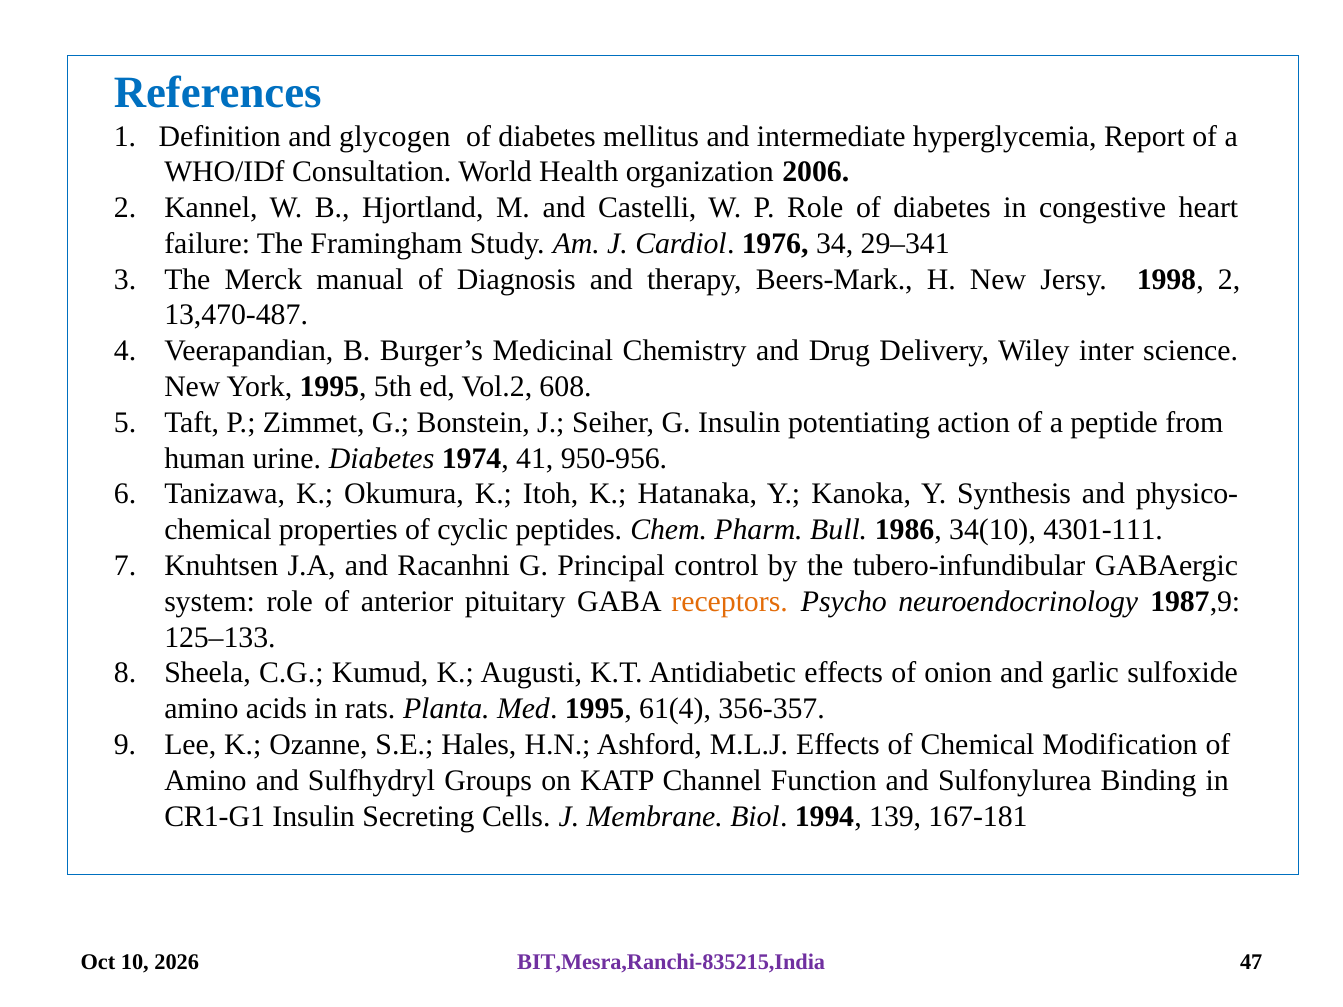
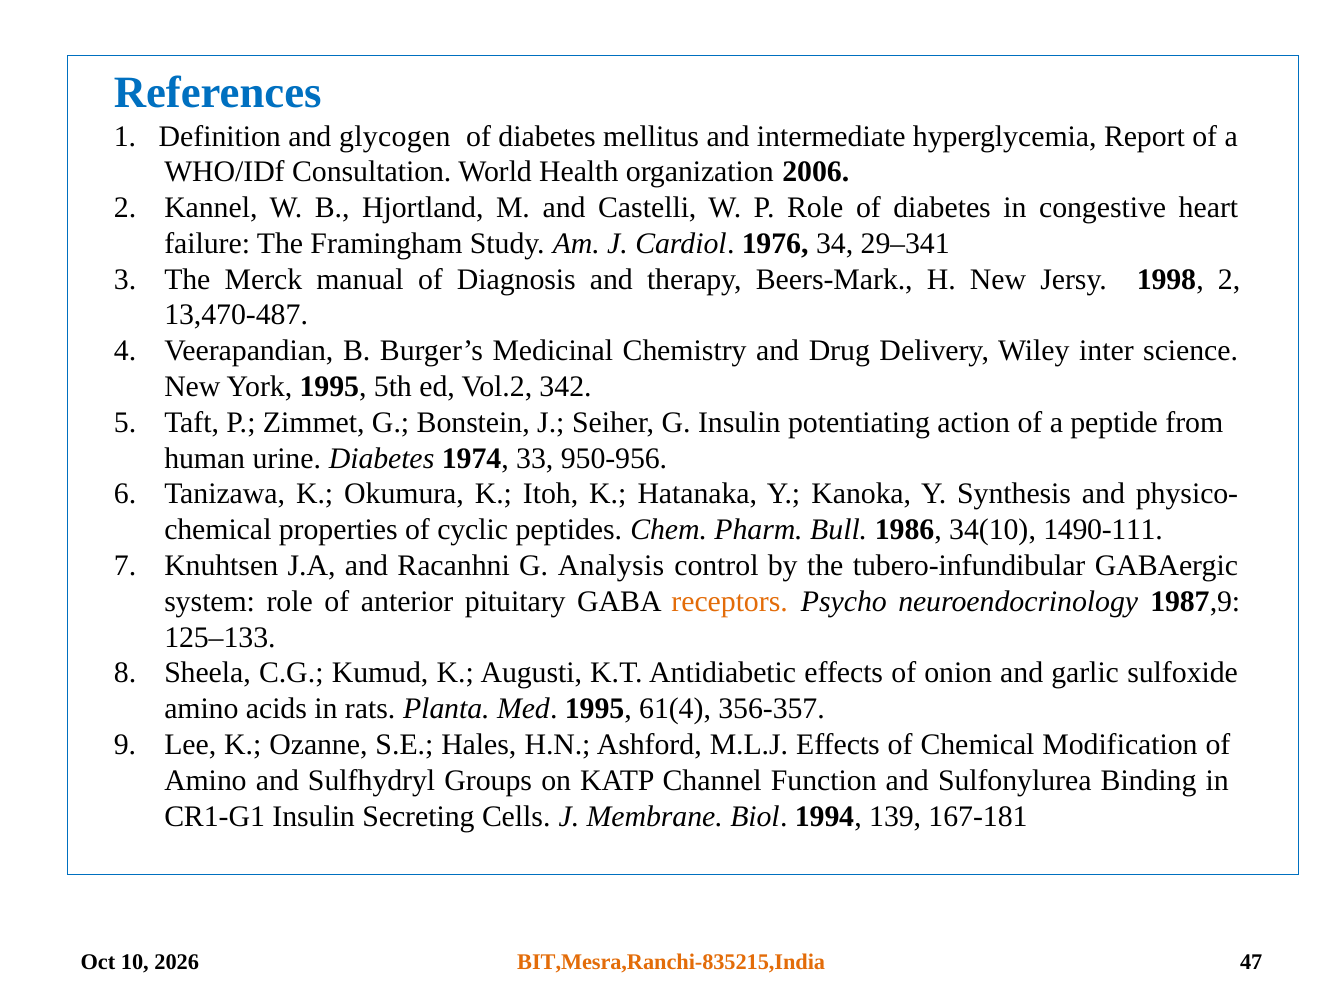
608: 608 -> 342 (566, 387)
41: 41 -> 33 (535, 458)
4301-111: 4301-111 -> 1490-111 (1103, 530)
Principal: Principal -> Analysis (611, 566)
BIT,Mesra,Ranchi-835215,India colour: purple -> orange (671, 962)
